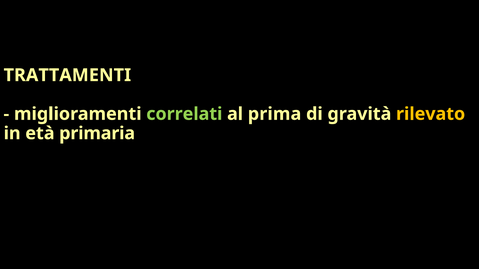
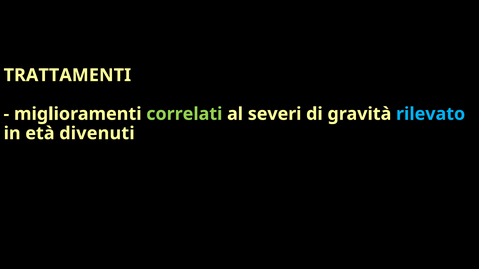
prima: prima -> severi (275, 114)
rilevato colour: yellow -> light blue (431, 114)
primaria: primaria -> divenuti (97, 134)
